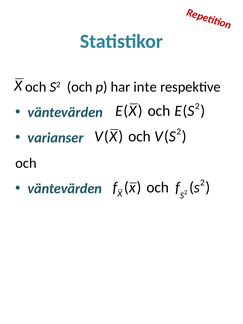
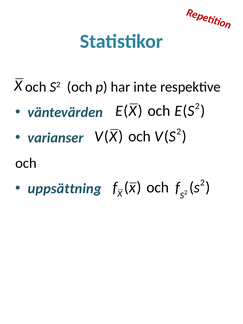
väntevärden: väntevärden -> uppsättning (65, 188)
